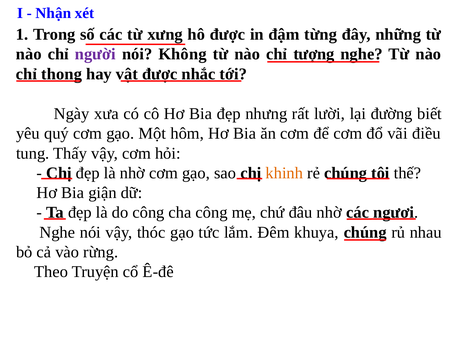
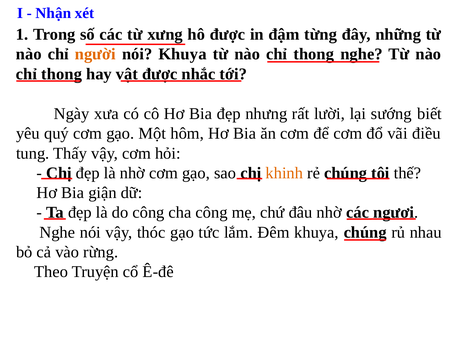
người colour: purple -> orange (95, 54)
nói Không: Không -> Khuya (182, 54)
tượng: tượng -> thong (314, 54)
đường: đường -> sướng (391, 114)
